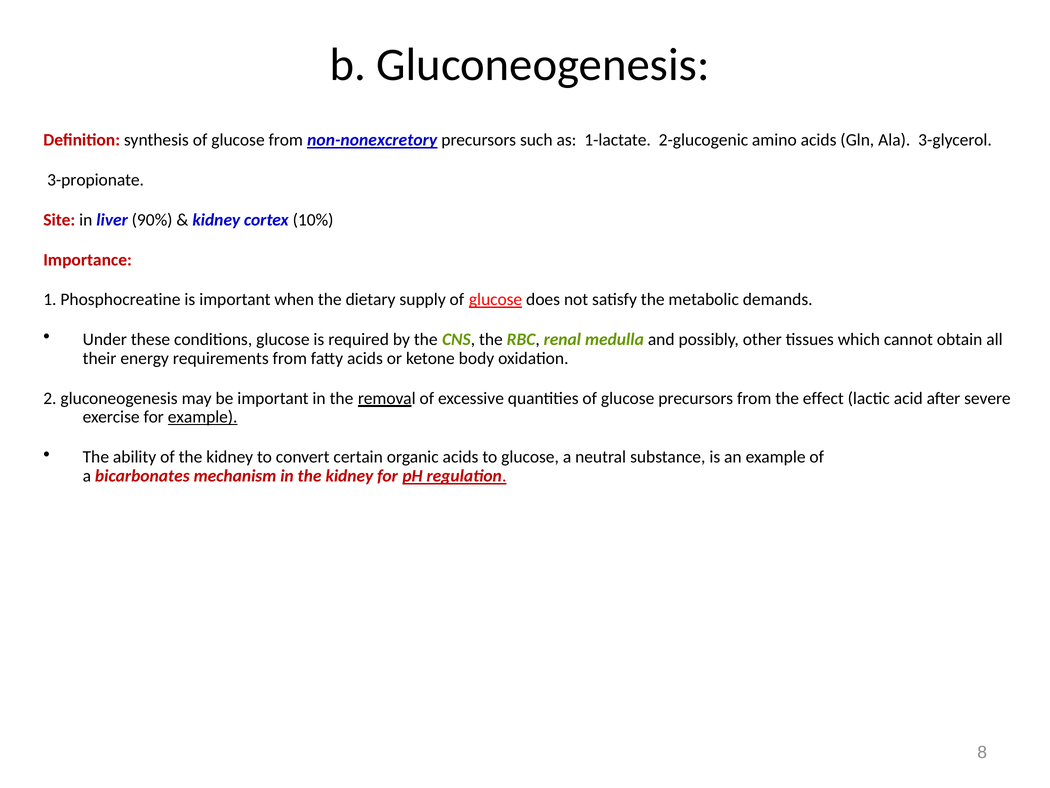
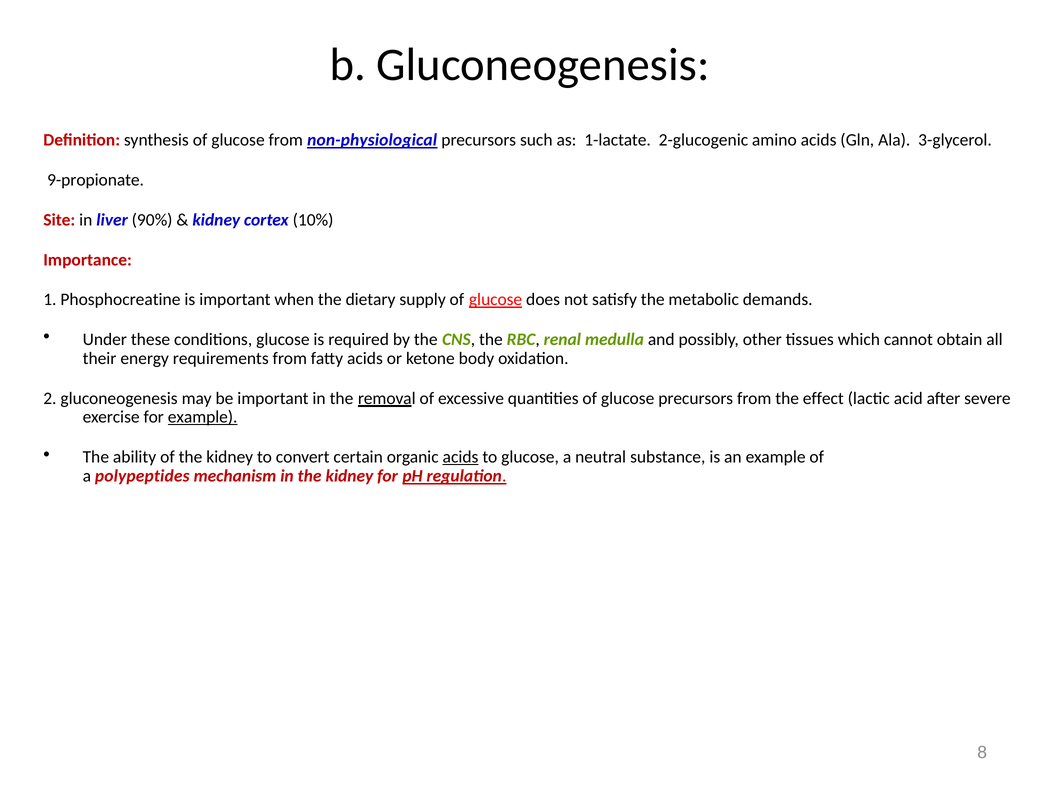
non-nonexcretory: non-nonexcretory -> non-physiological (372, 140)
3-propionate: 3-propionate -> 9-propionate (96, 180)
acids underline: none -> present (461, 457)
bicarbonates: bicarbonates -> polypeptides (142, 476)
